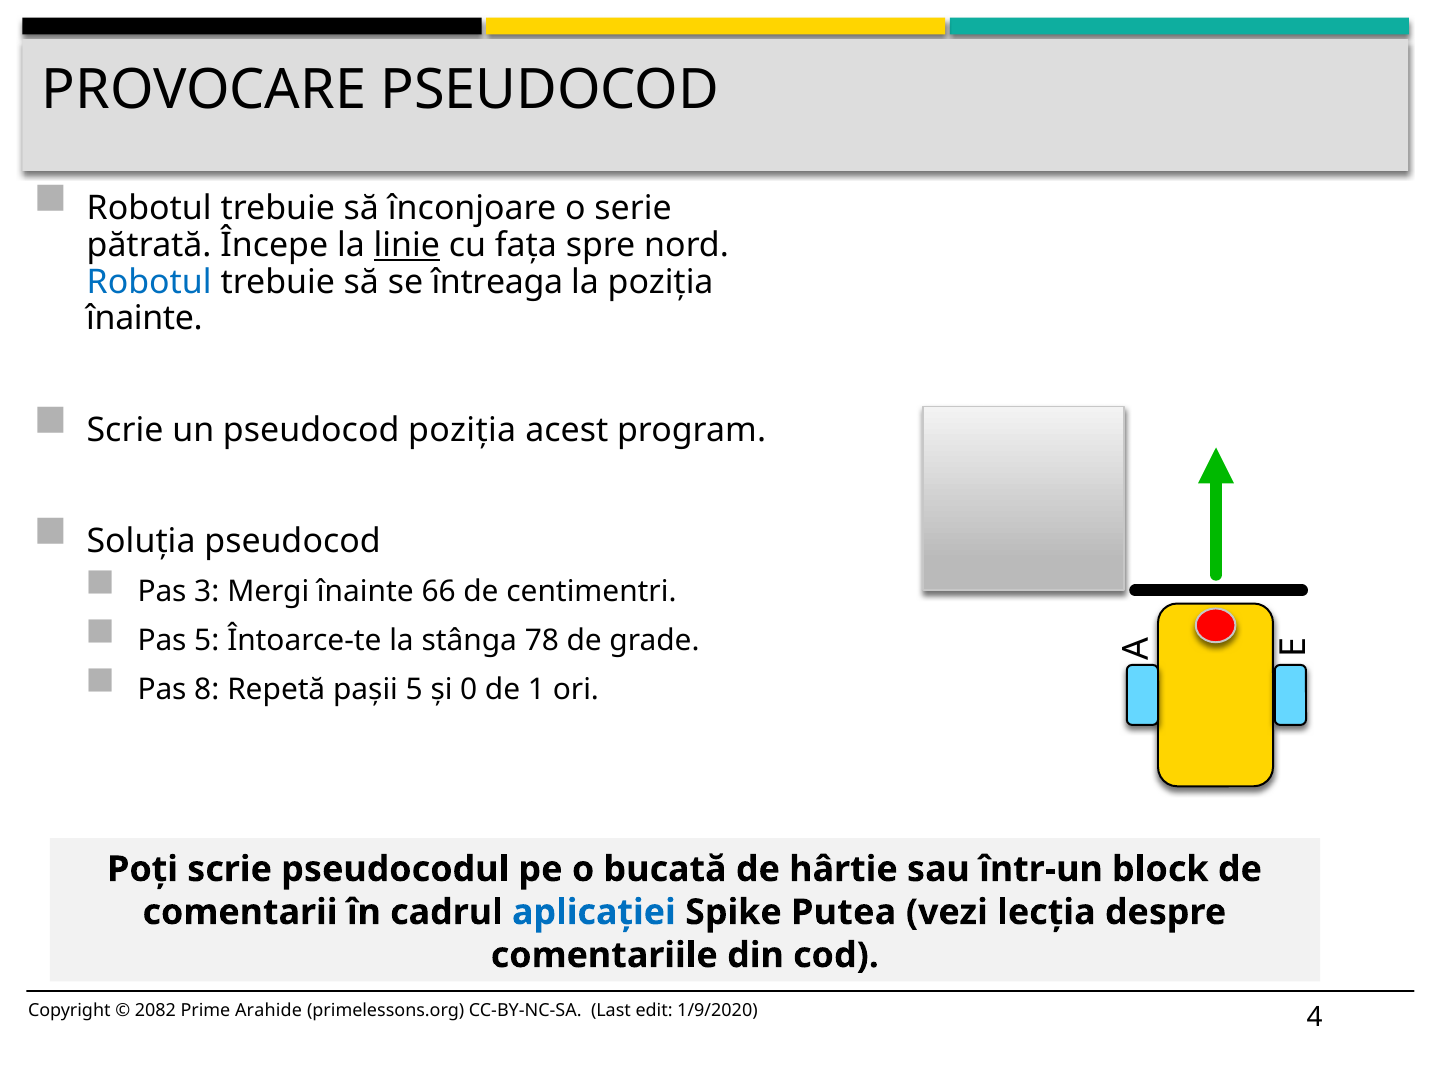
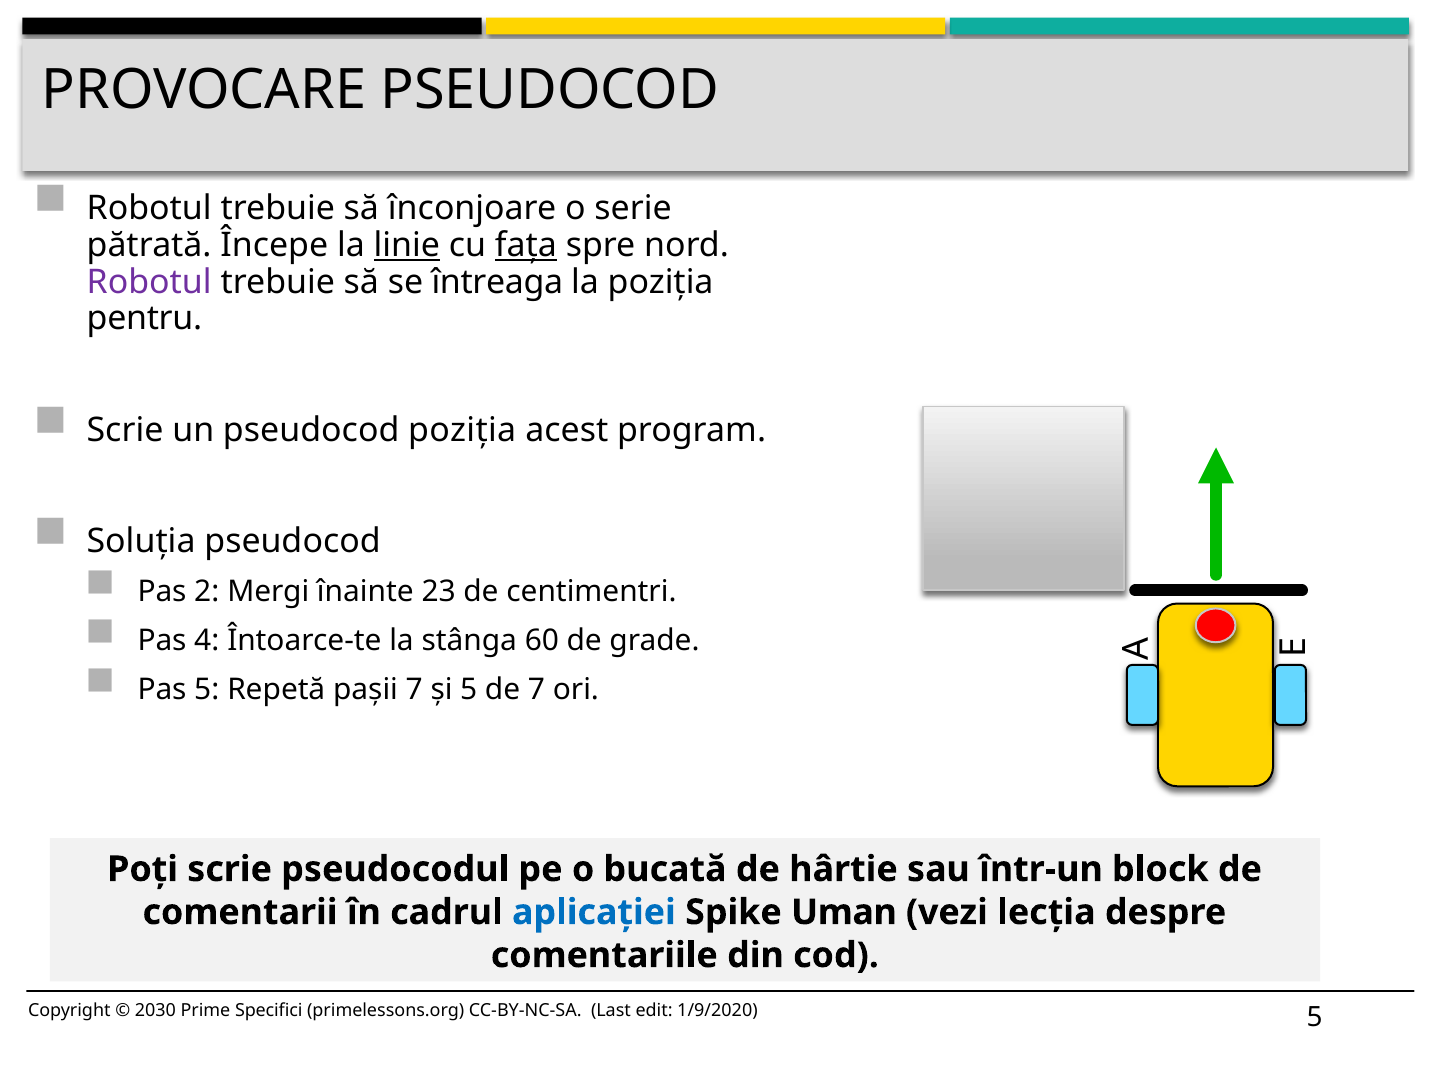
fața underline: none -> present (526, 245)
Robotul colour: blue -> purple (149, 282)
înainte: înainte -> pentru (144, 319)
3: 3 -> 2 (207, 592)
66: 66 -> 23 (439, 592)
Pas 5: 5 -> 4 (207, 641)
78: 78 -> 60 (542, 641)
Pas 8: 8 -> 5 (207, 690)
pașii 5: 5 -> 7 (414, 690)
și 0: 0 -> 5 (469, 690)
de 1: 1 -> 7 (537, 690)
Putea: Putea -> Uman (844, 912)
2082: 2082 -> 2030 (155, 1011)
Arahide: Arahide -> Specifici (269, 1011)
1/9/2020 4: 4 -> 5 (1315, 1017)
